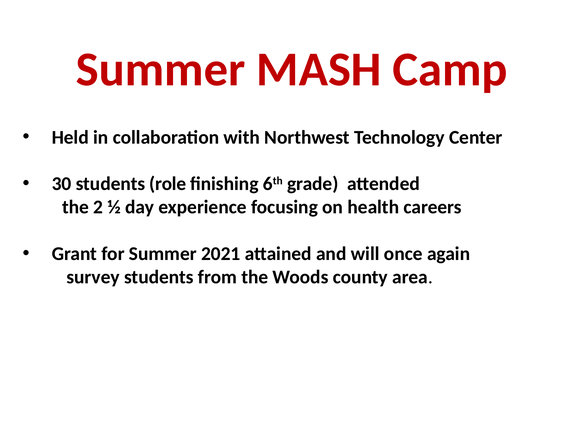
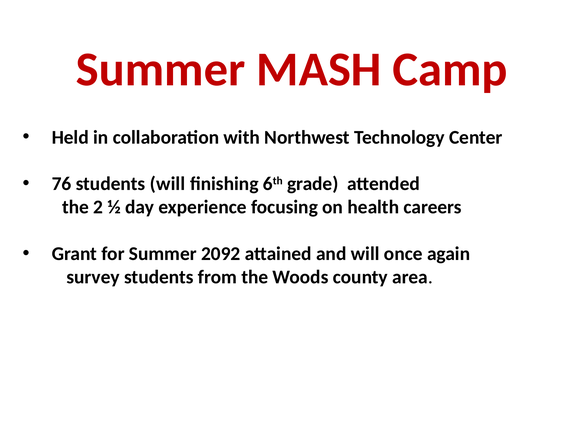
30: 30 -> 76 (62, 184)
students role: role -> will (168, 184)
2021: 2021 -> 2092 (221, 254)
